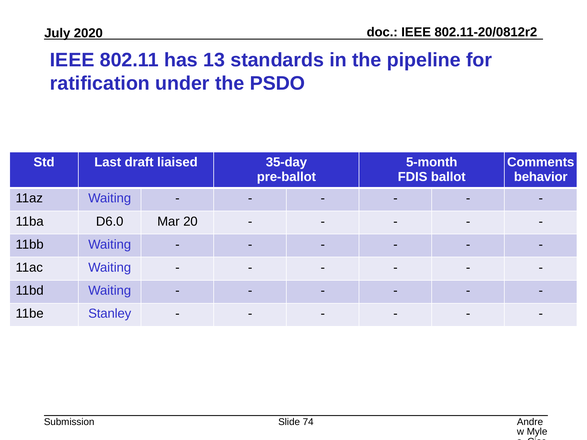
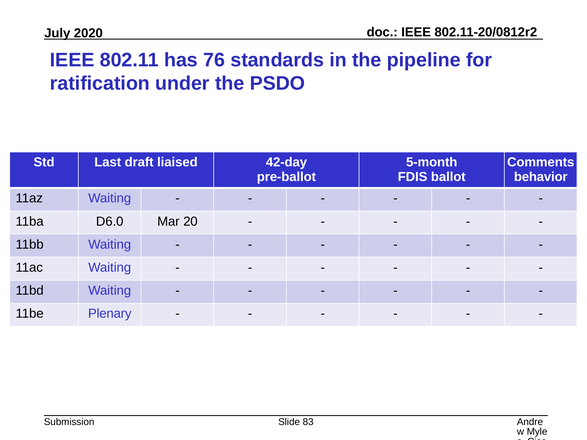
13: 13 -> 76 (214, 60)
35-day: 35-day -> 42-day (286, 162)
Stanley: Stanley -> Plenary (110, 314)
74: 74 -> 83 (308, 422)
